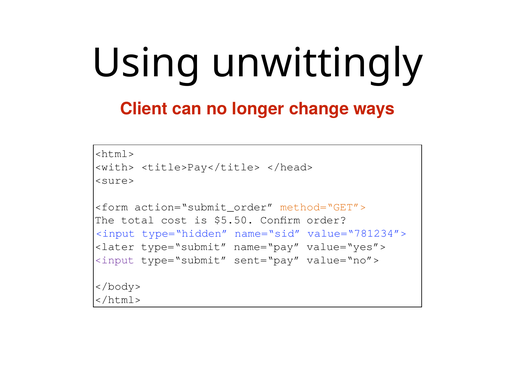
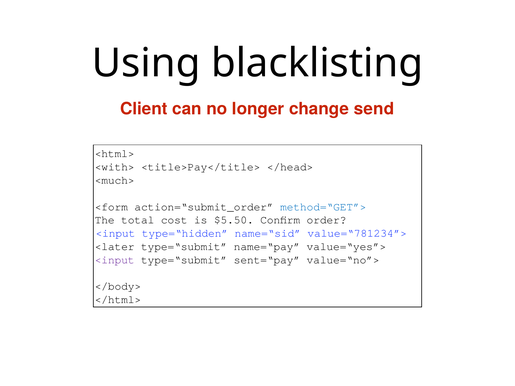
unwittingly: unwittingly -> blacklisting (317, 63)
ways: ways -> send (374, 109)
<sure>: <sure> -> <much> (115, 180)
method=“GET”> colour: orange -> blue (323, 207)
